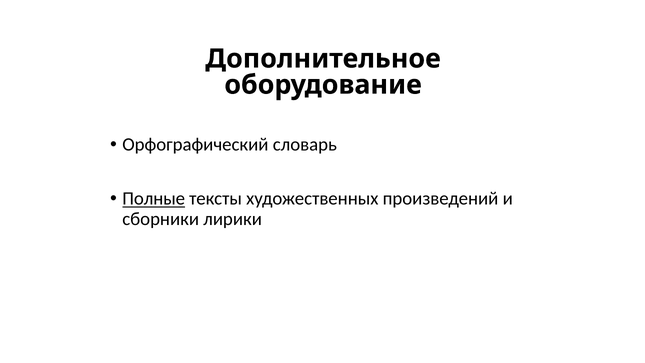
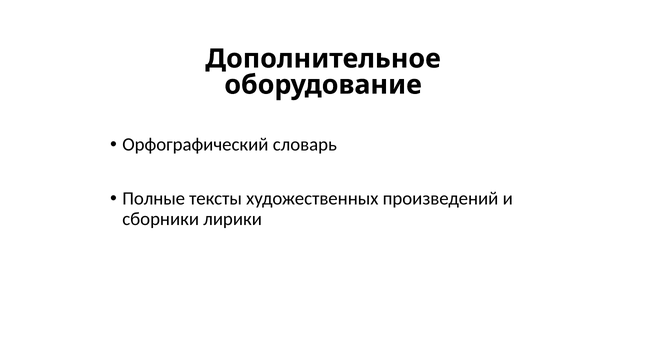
Полные underline: present -> none (154, 199)
